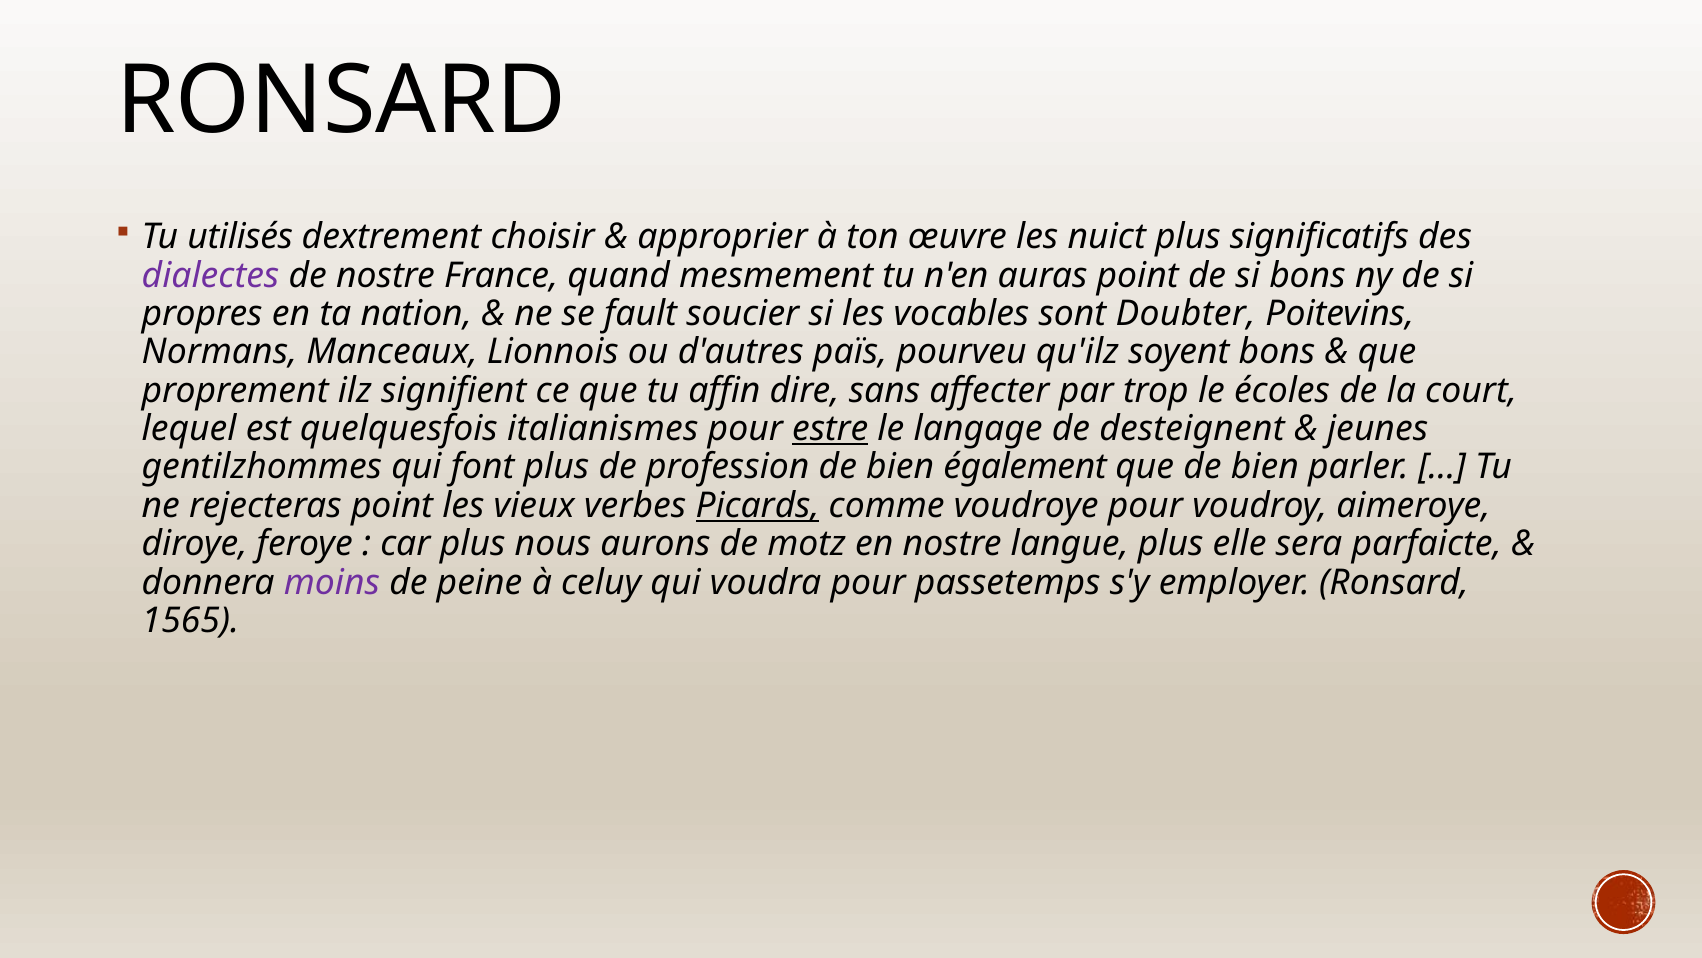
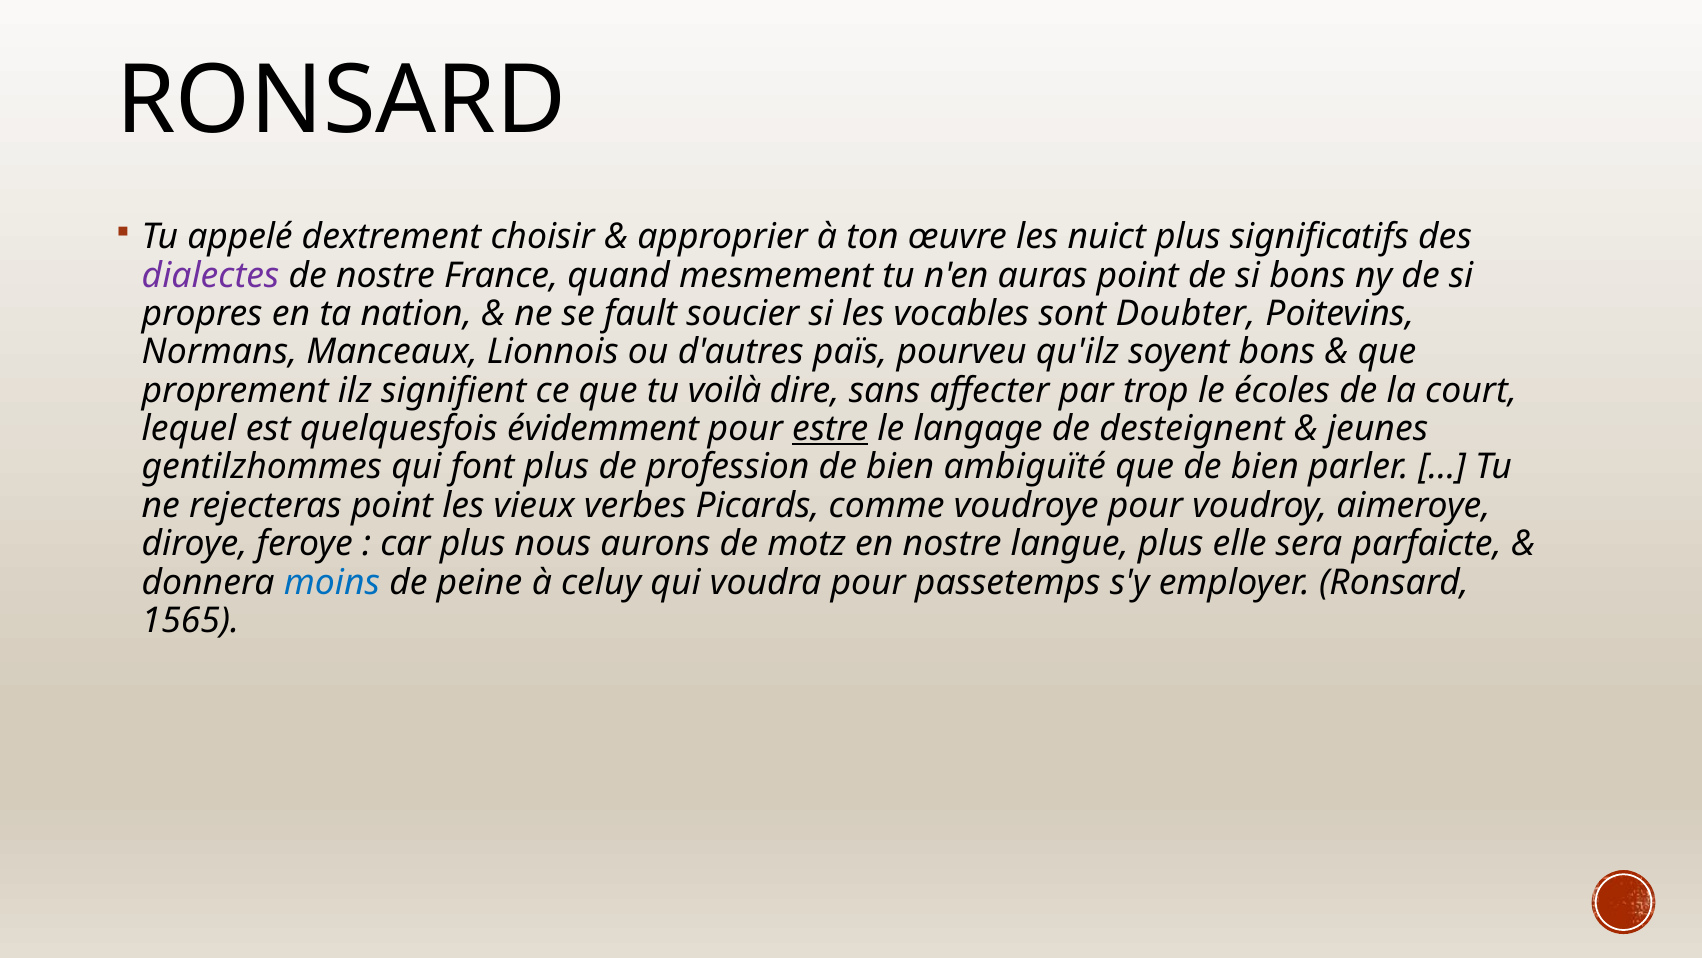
utilisés: utilisés -> appelé (240, 237)
affin: affin -> voilà (725, 390)
italianismes: italianismes -> évidemment (603, 429)
également: également -> ambiguïté (1025, 467)
Picards underline: present -> none (758, 505)
moins colour: purple -> blue (332, 582)
